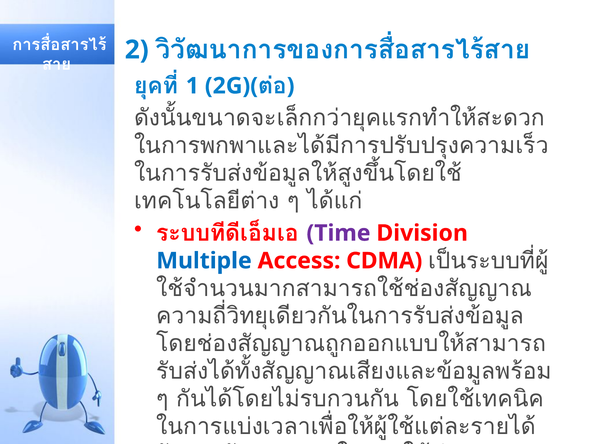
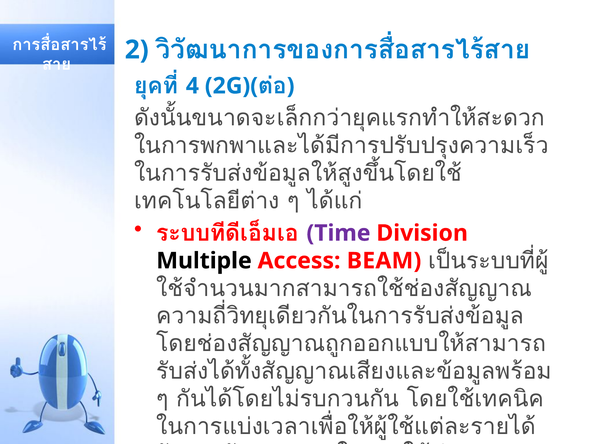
1: 1 -> 4 (192, 86)
Multiple colour: blue -> black (204, 261)
CDMA: CDMA -> BEAM (384, 261)
